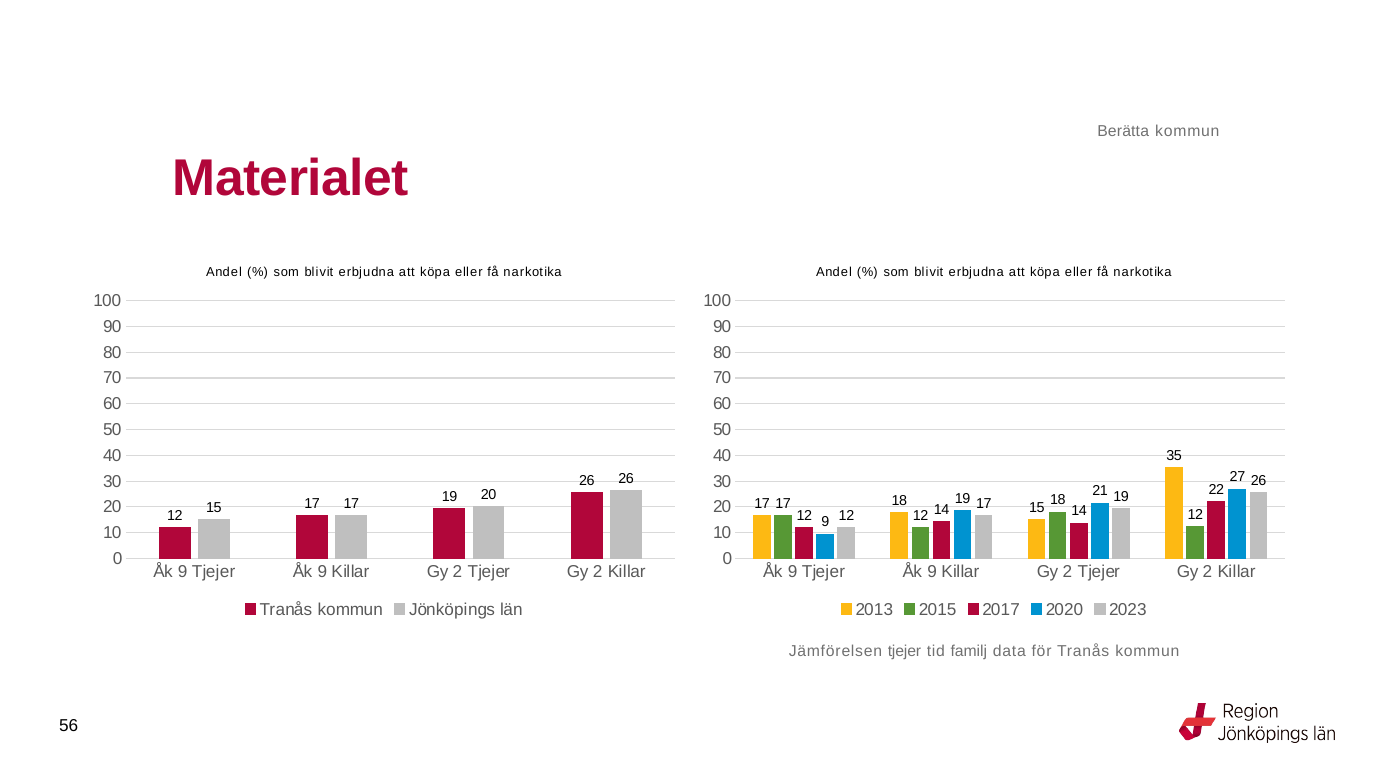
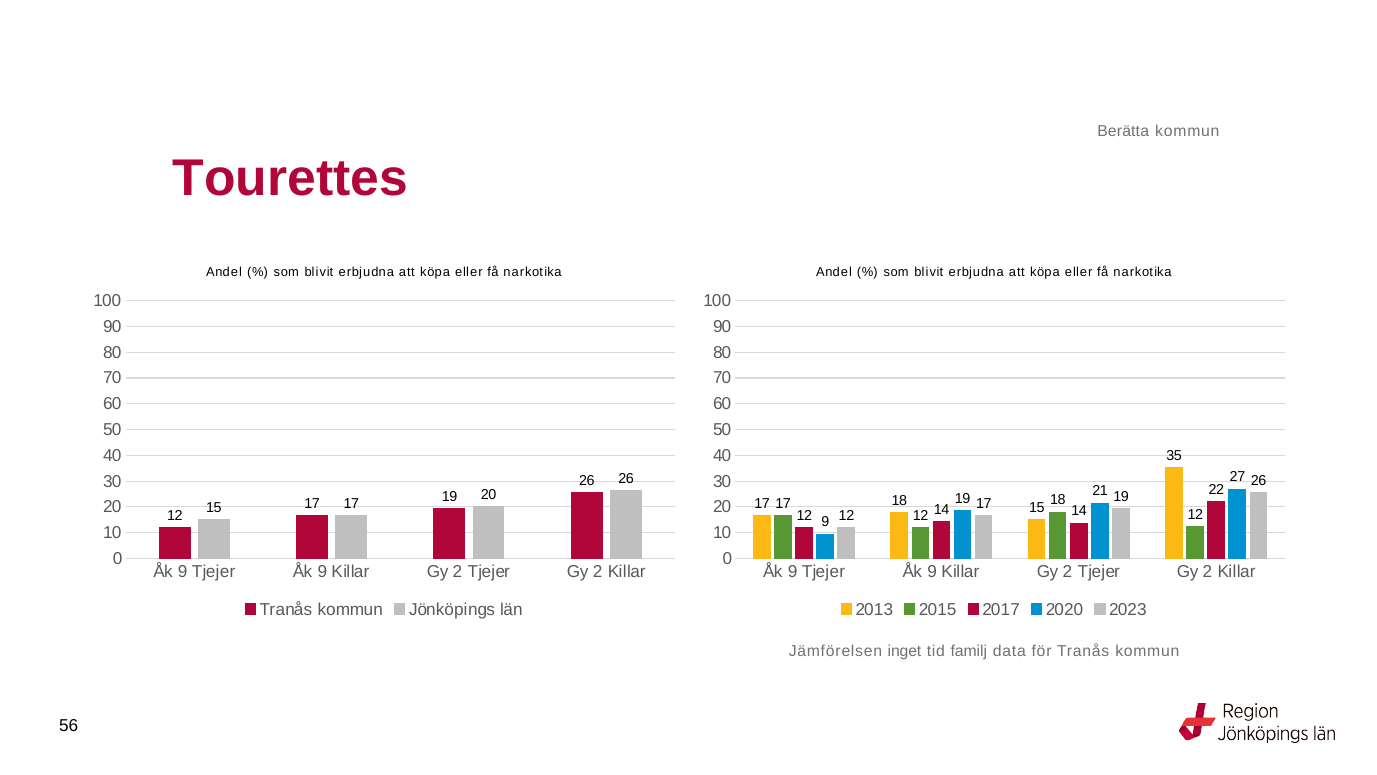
Materialet: Materialet -> Tourettes (290, 178)
Jämförelsen tjejer: tjejer -> inget (904, 651)
